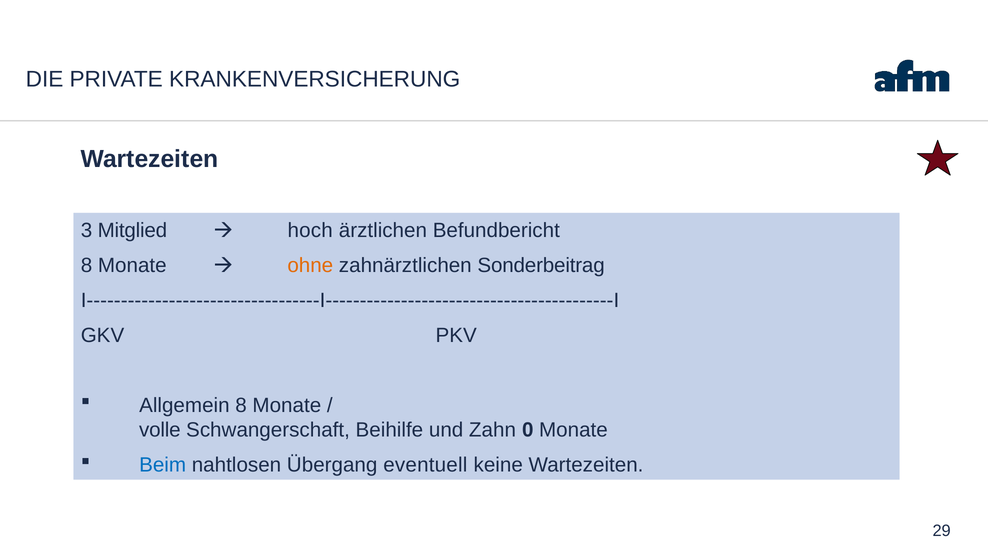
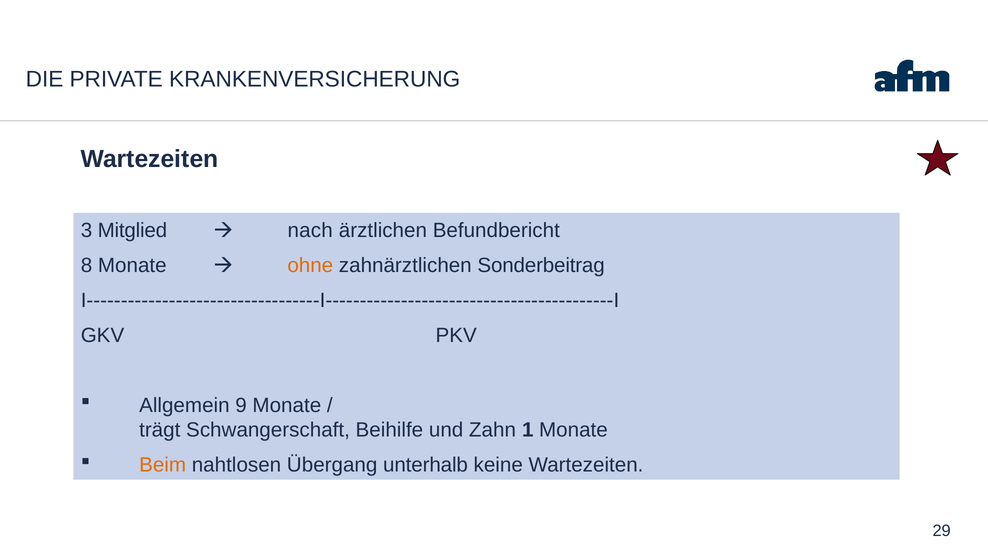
hoch: hoch -> nach (310, 230)
Allgemein 8: 8 -> 9 (241, 405)
volle: volle -> trägt (160, 430)
0: 0 -> 1 (528, 430)
Beim colour: blue -> orange (163, 465)
eventuell: eventuell -> unterhalb (426, 465)
